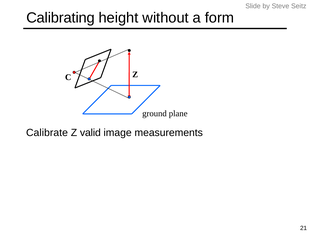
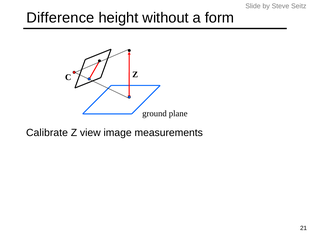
Calibrating: Calibrating -> Difference (60, 18)
valid: valid -> view (90, 132)
